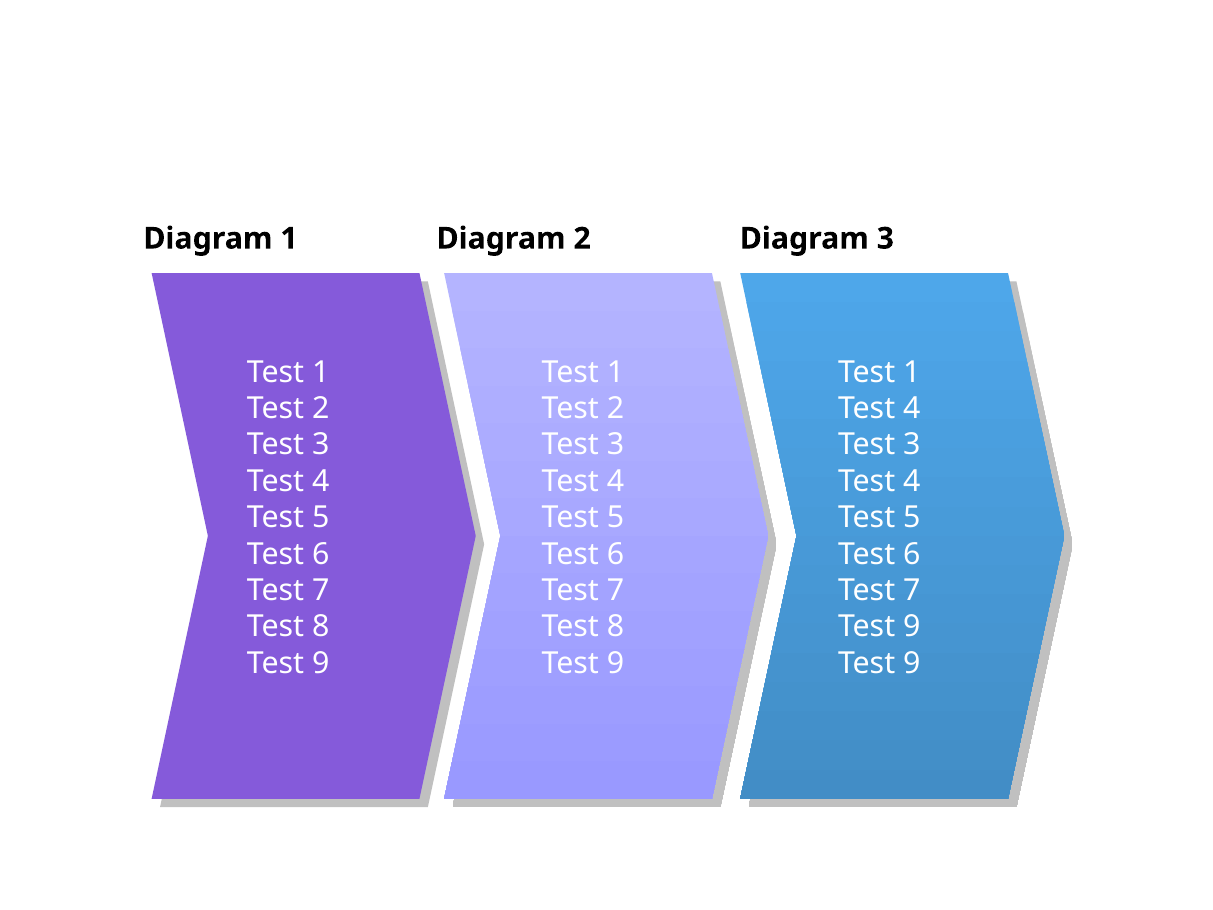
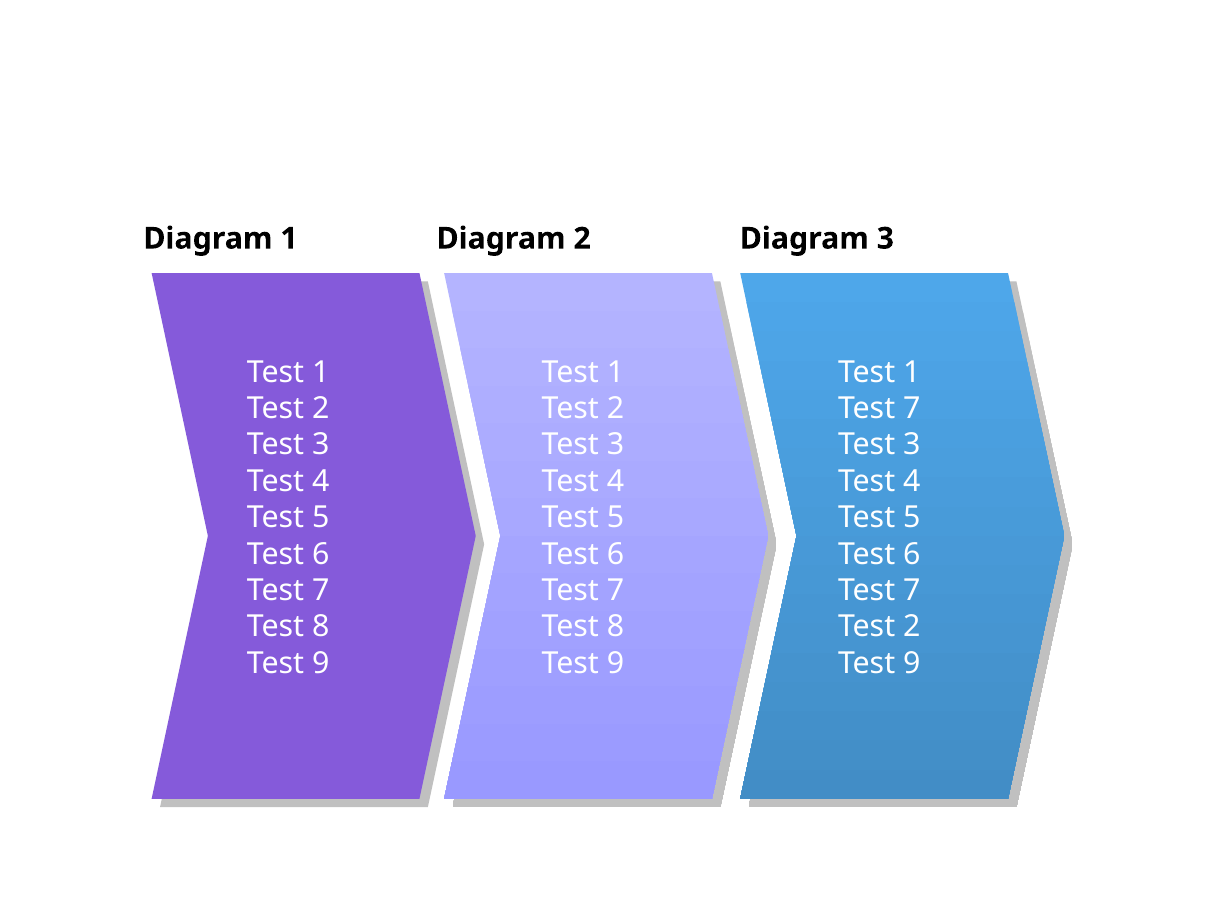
4: 4 -> 7 (912, 408)
9: 9 -> 2 (912, 627)
